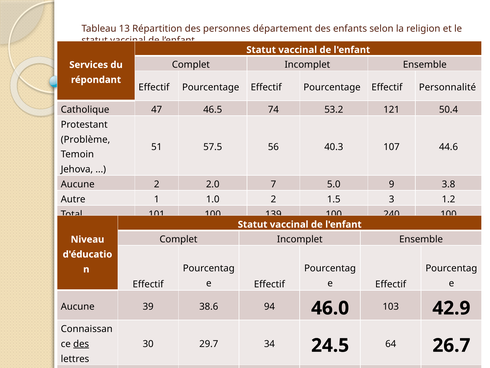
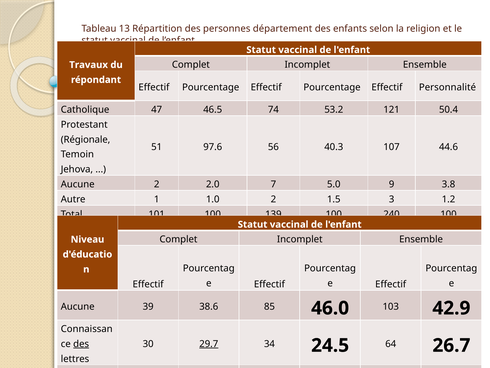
Services: Services -> Travaux (89, 65)
Problème: Problème -> Régionale (86, 139)
57.5: 57.5 -> 97.6 (213, 147)
94: 94 -> 85 (269, 306)
29.7 underline: none -> present (209, 344)
